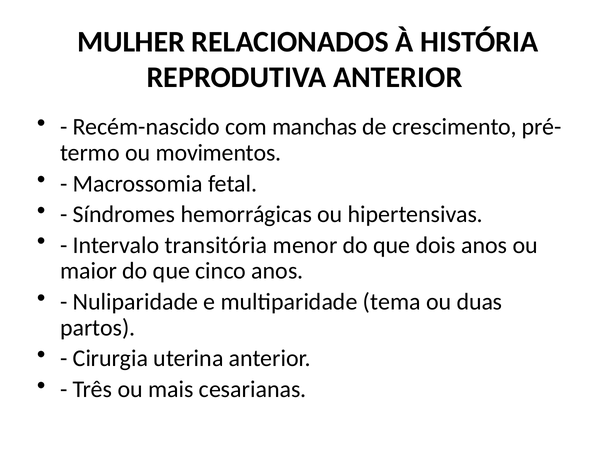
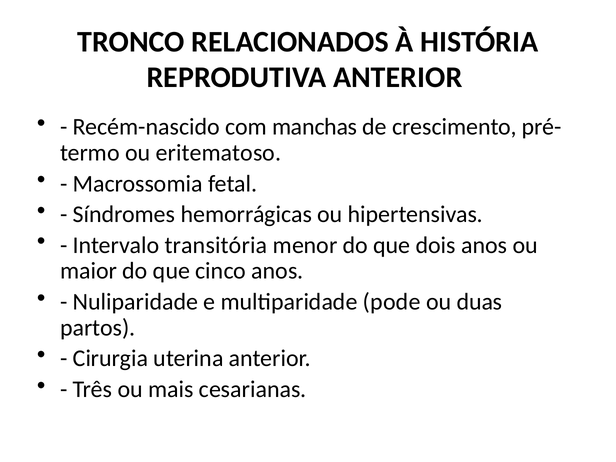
MULHER: MULHER -> TRONCO (131, 42)
movimentos: movimentos -> eritematoso (218, 153)
tema: tema -> pode (392, 302)
